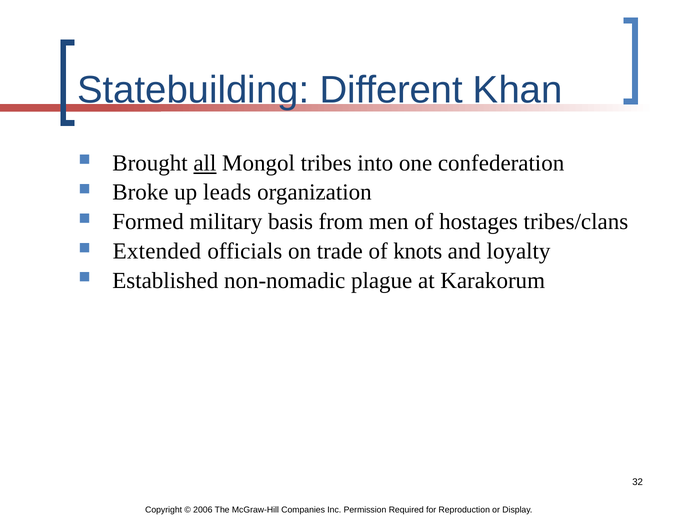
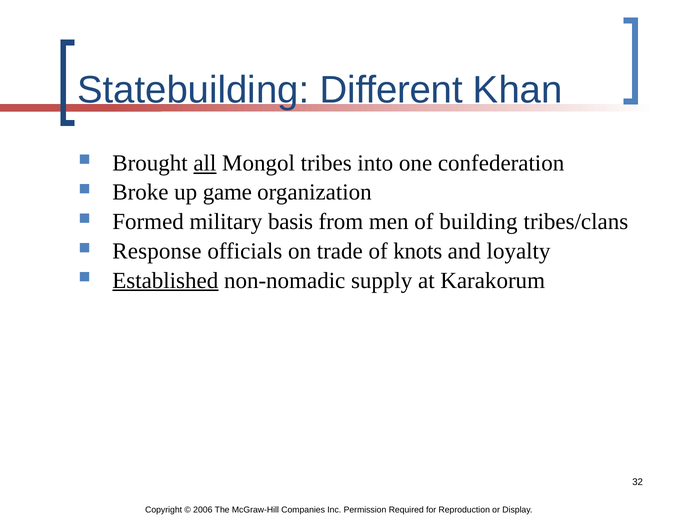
leads: leads -> game (227, 192)
hostages: hostages -> building (478, 221)
Extended: Extended -> Response (157, 251)
Established underline: none -> present (165, 280)
plague: plague -> supply (382, 280)
